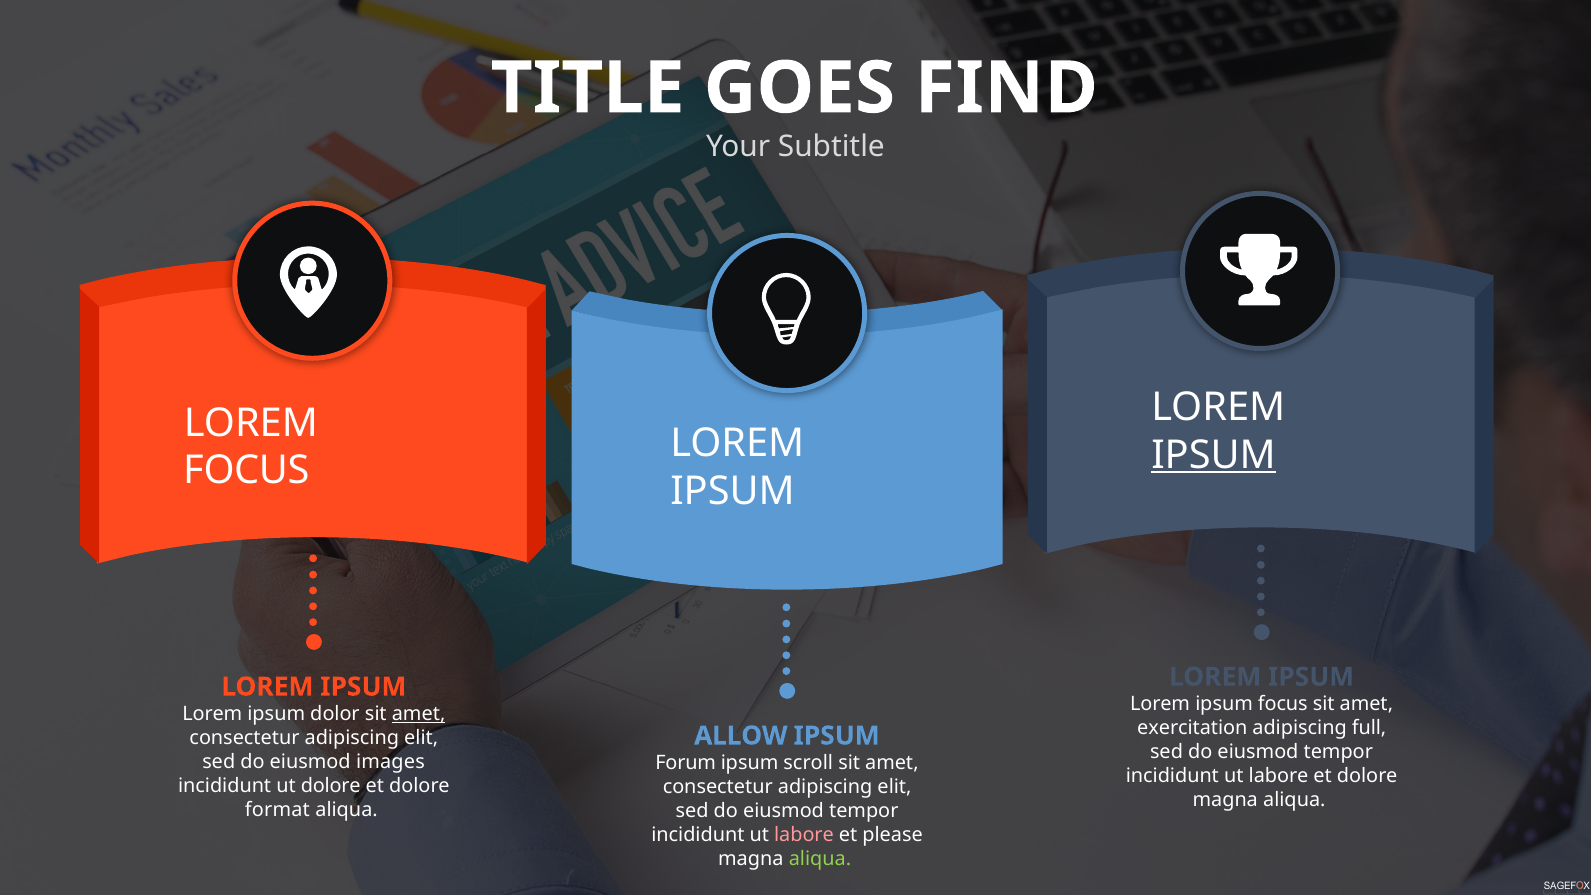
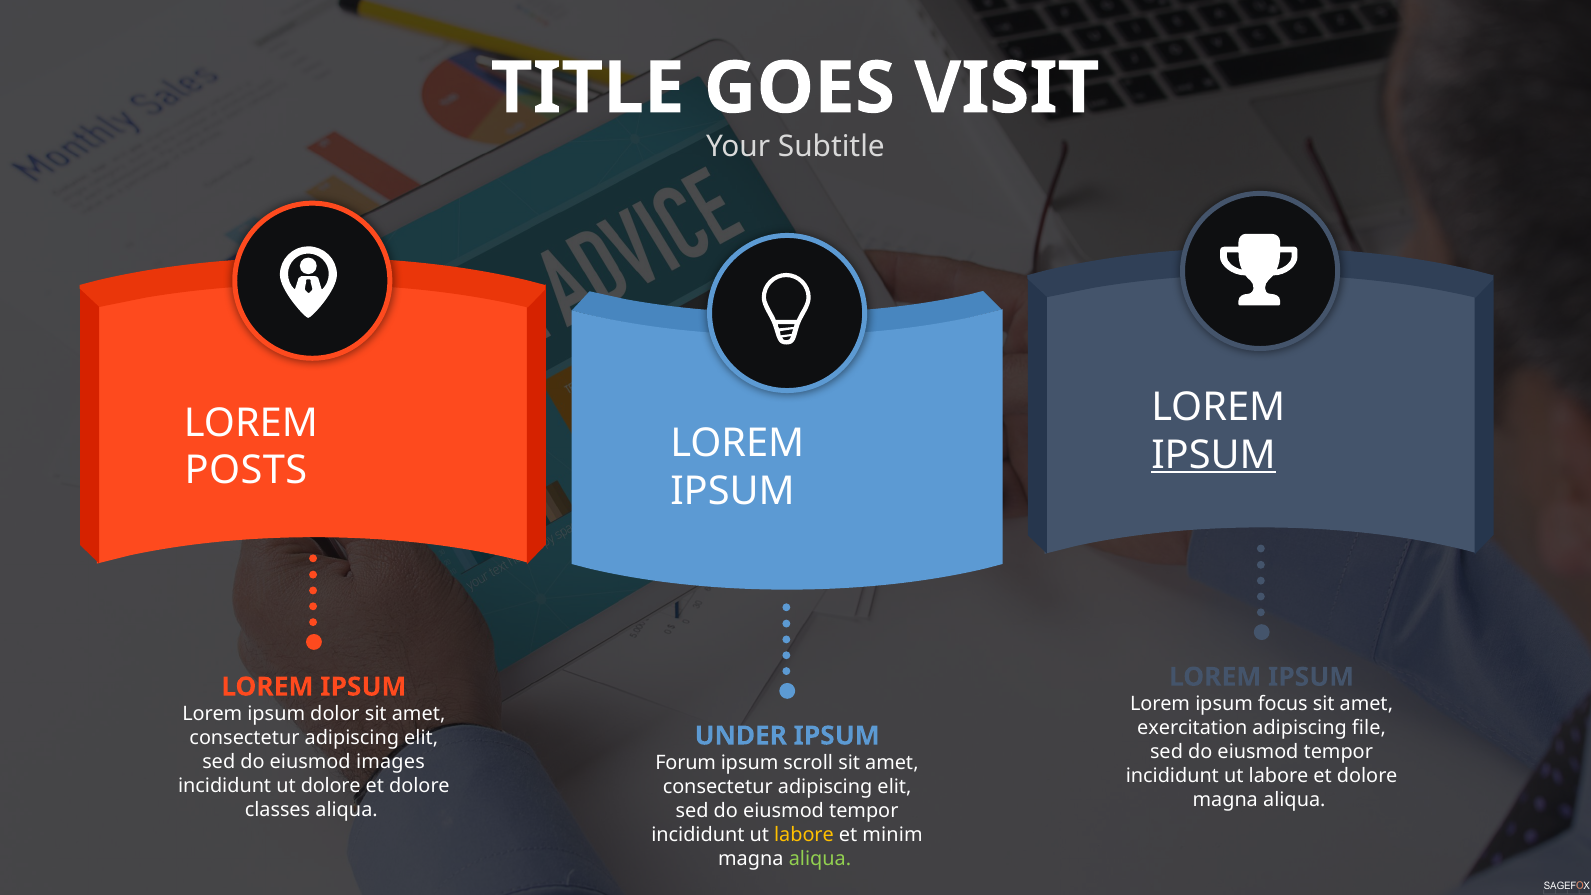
FIND: FIND -> VISIT (1007, 88)
FOCUS: FOCUS -> POSTS (246, 471)
amet underline: present -> none (419, 714)
full: full -> file (1369, 728)
ALLOW: ALLOW -> UNDER (741, 736)
format: format -> classes (278, 810)
labore colour: pink -> yellow (804, 835)
please: please -> minim (892, 835)
